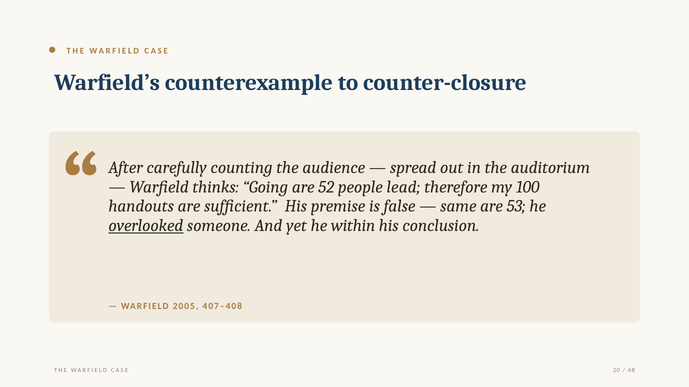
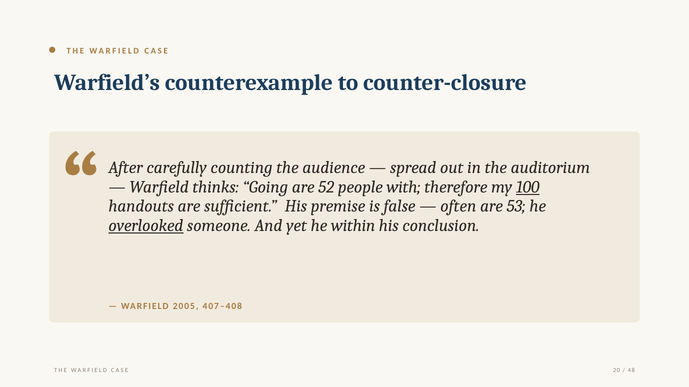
lead: lead -> with (404, 187)
100 underline: none -> present (528, 187)
same: same -> often (458, 207)
